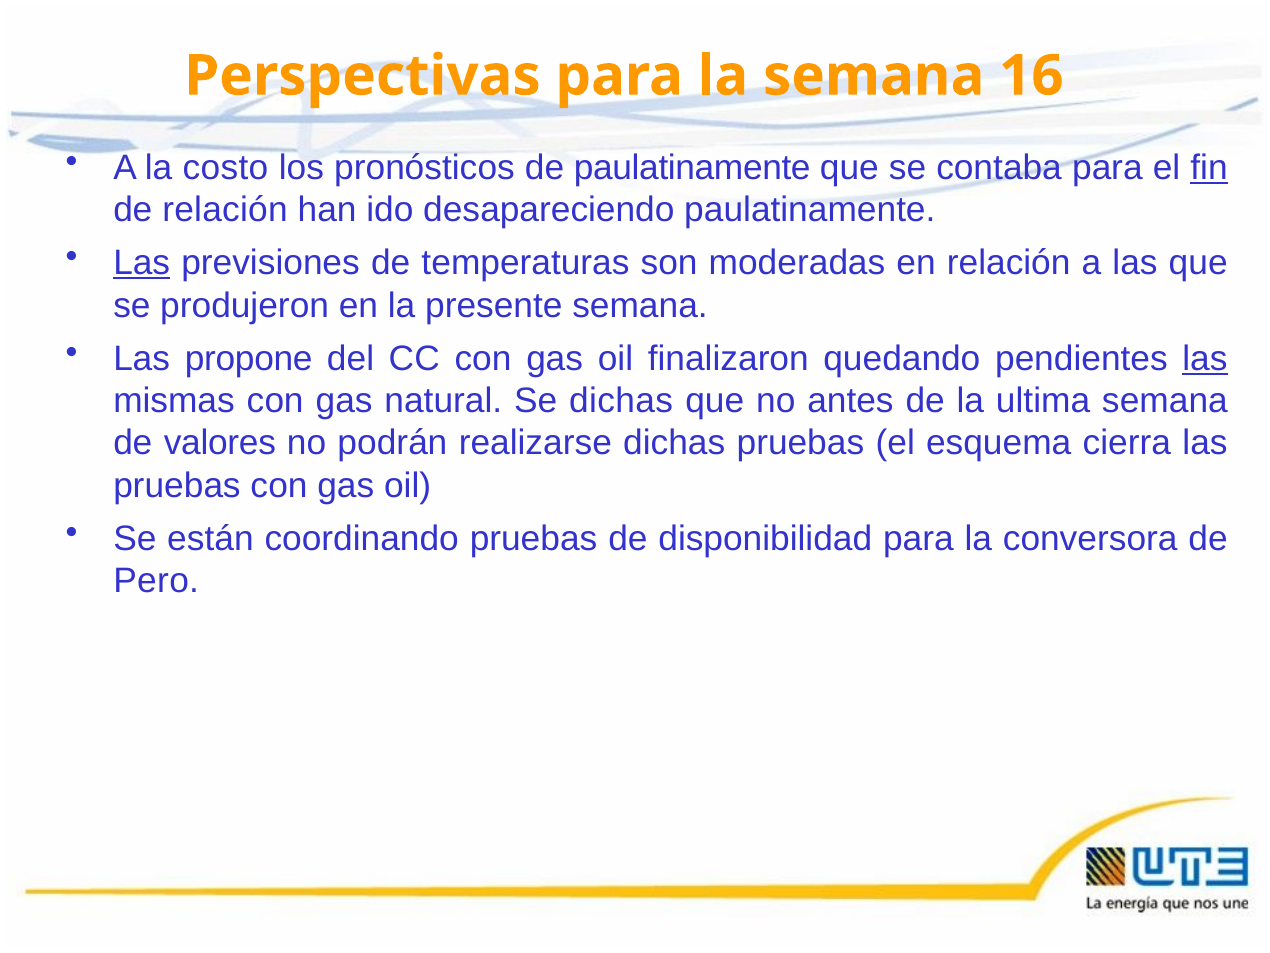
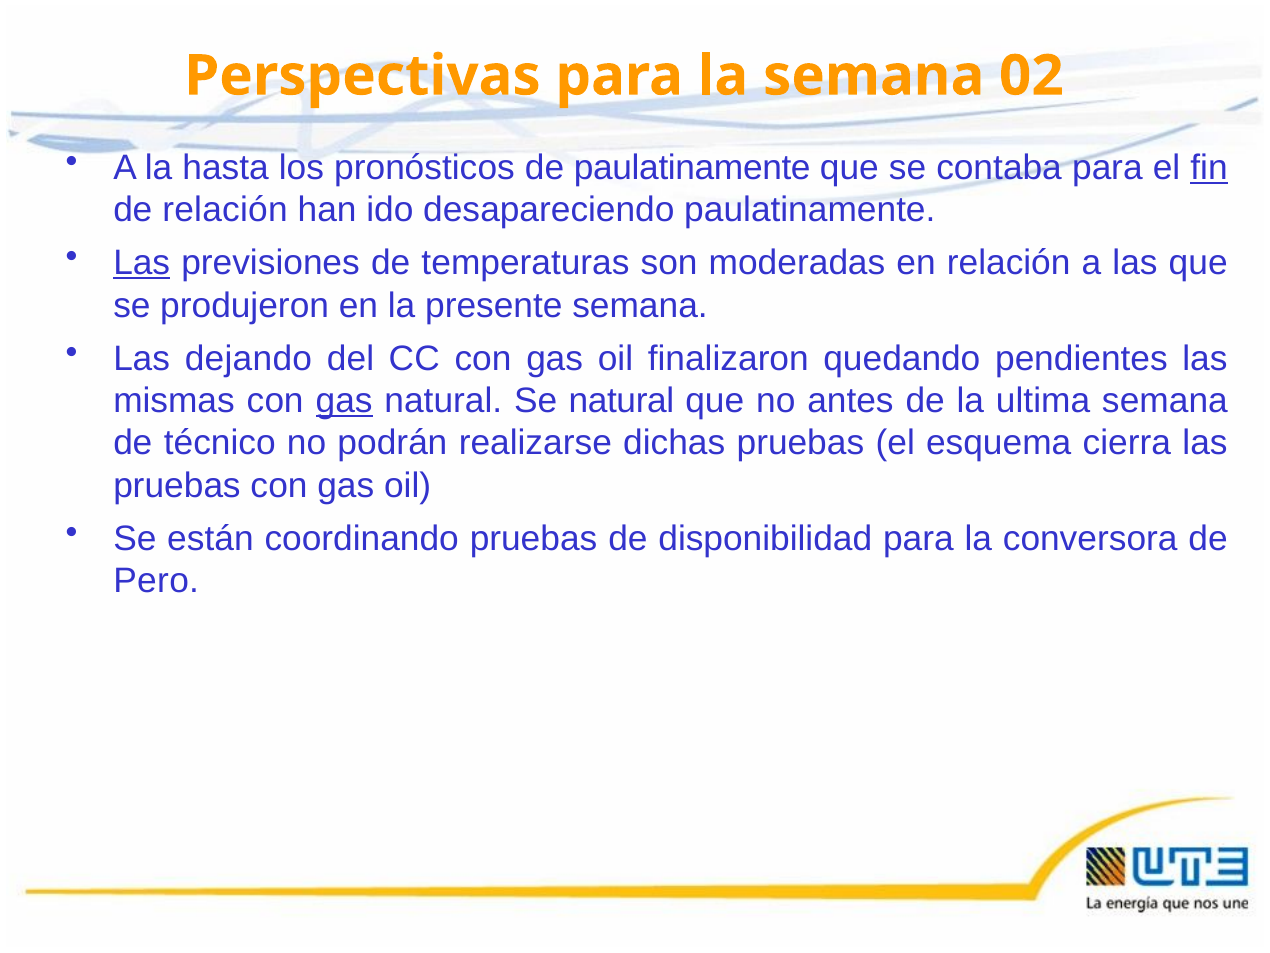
16: 16 -> 02 (1031, 76)
costo: costo -> hasta (226, 168)
propone: propone -> dejando (248, 358)
las underline: present -> none (1205, 358)
gas underline: none -> present (344, 401)
Se dichas: dichas -> natural (621, 401)
valores: valores -> técnico (220, 443)
